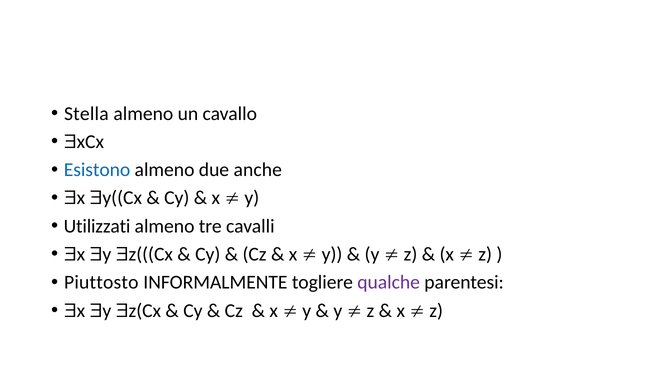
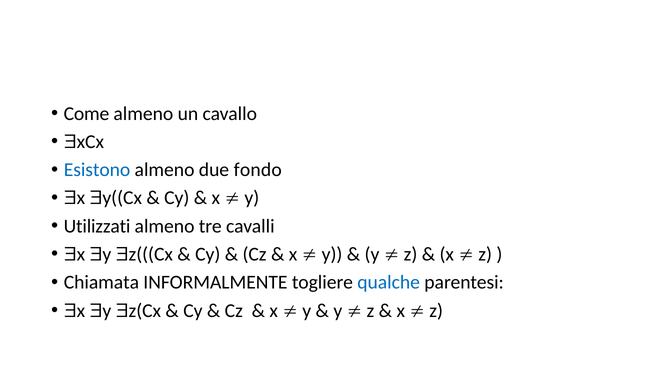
Stella: Stella -> Come (87, 114)
anche: anche -> fondo (258, 170)
Piuttosto: Piuttosto -> Chiamata (101, 282)
qualche colour: purple -> blue (389, 282)
